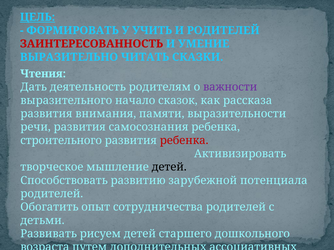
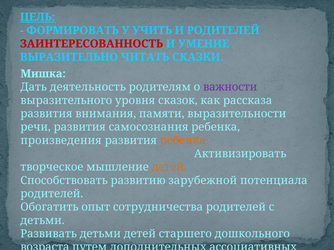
Чтения: Чтения -> Мишка (43, 74)
начало: начало -> уровня (135, 101)
строительного: строительного -> произведения (61, 141)
ребенка colour: red -> orange (184, 141)
детей colour: black -> orange (169, 167)
Развивать рисуем: рисуем -> детьми (100, 234)
